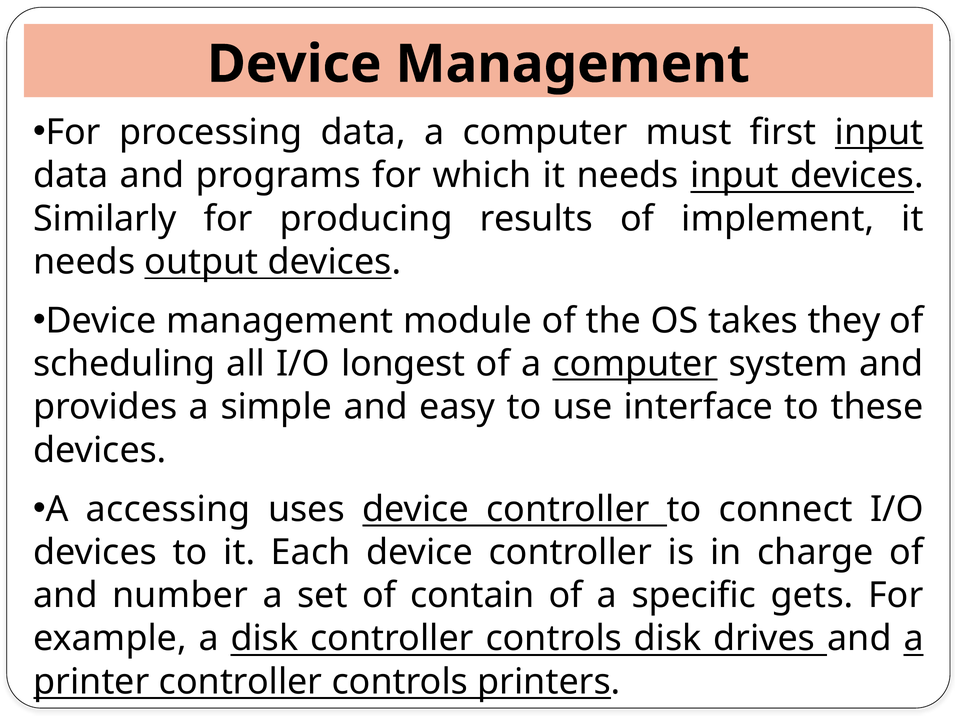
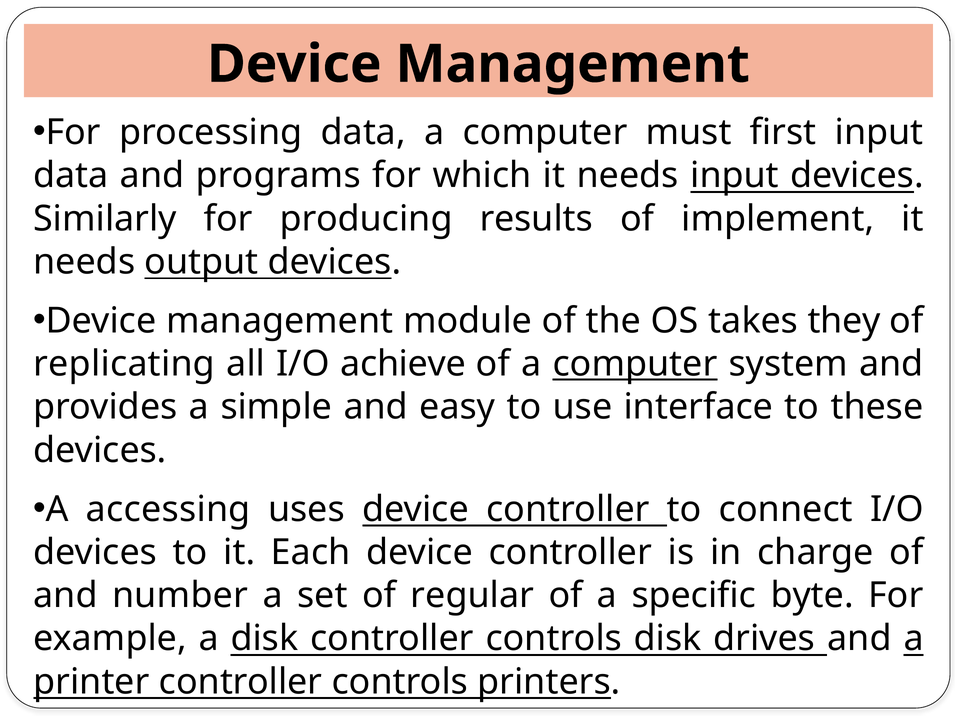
input underline: present -> none (879, 132)
scheduling: scheduling -> replicating (124, 364)
longest: longest -> achieve (403, 364)
contain: contain -> regular (472, 595)
gets: gets -> byte (812, 595)
